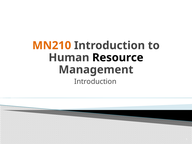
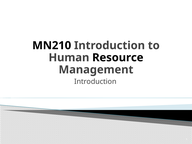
MN210 colour: orange -> black (52, 45)
